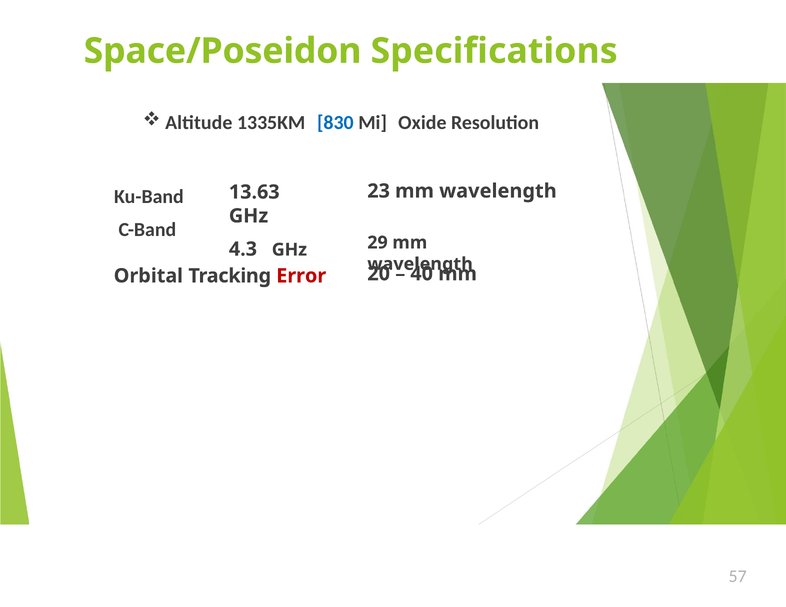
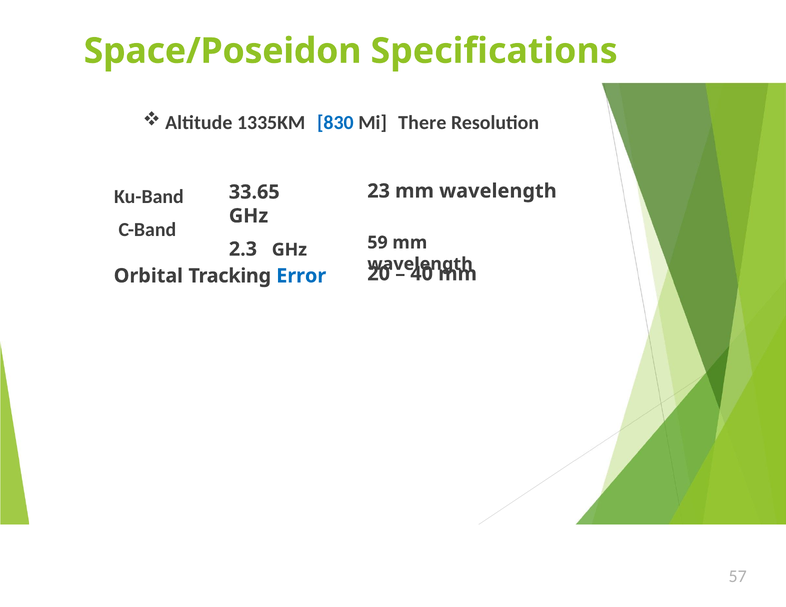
Oxide: Oxide -> There (422, 123)
13.63: 13.63 -> 33.65 (254, 192)
4.3: 4.3 -> 2.3 (243, 249)
29: 29 -> 59 (378, 243)
Error colour: red -> blue (301, 276)
